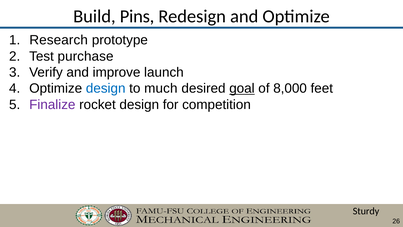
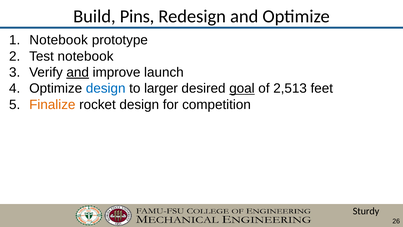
Research: Research -> Notebook (59, 40)
Test purchase: purchase -> notebook (86, 56)
and underline: none -> present (78, 72)
much: much -> larger (161, 88)
8,000: 8,000 -> 2,513 (290, 88)
Finalize colour: purple -> orange (52, 105)
